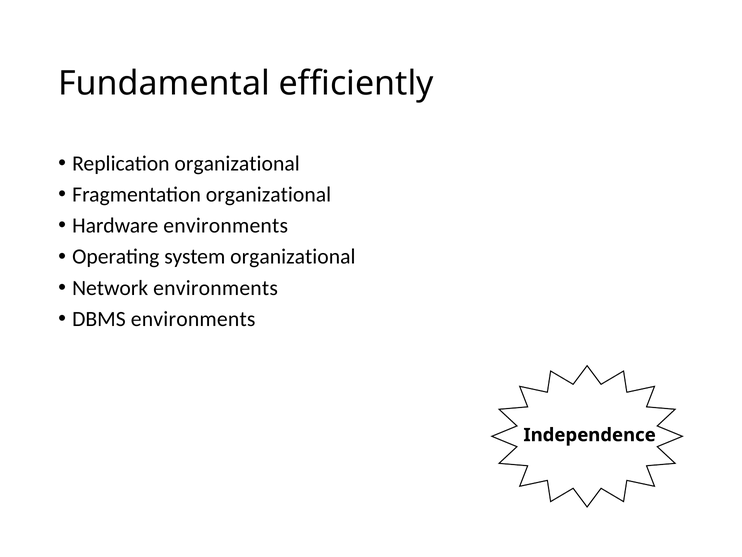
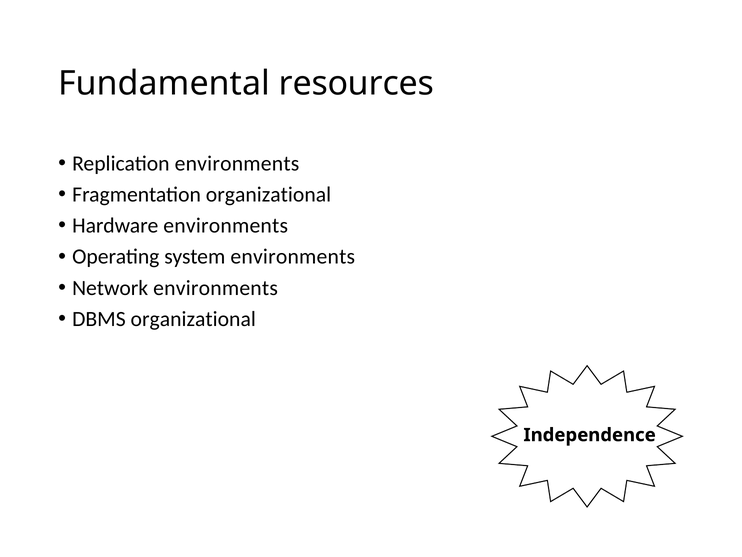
efficiently: efficiently -> resources (356, 83)
Replication organizational: organizational -> environments (237, 163)
system organizational: organizational -> environments (293, 257)
DBMS environments: environments -> organizational (193, 319)
